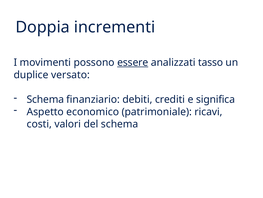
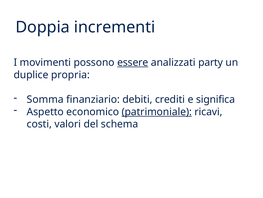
tasso: tasso -> party (211, 62)
versato: versato -> propria (70, 75)
Schema: Schema -> Somma (45, 99)
patrimoniale underline: none -> present (157, 111)
